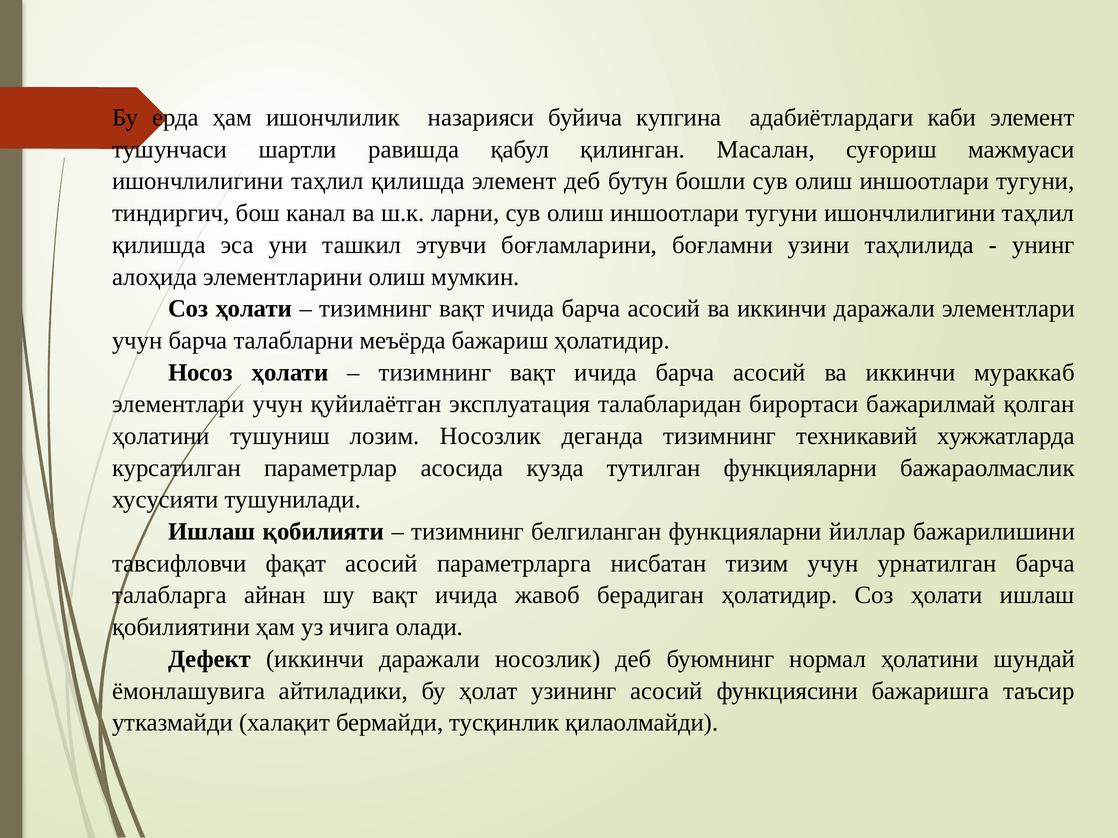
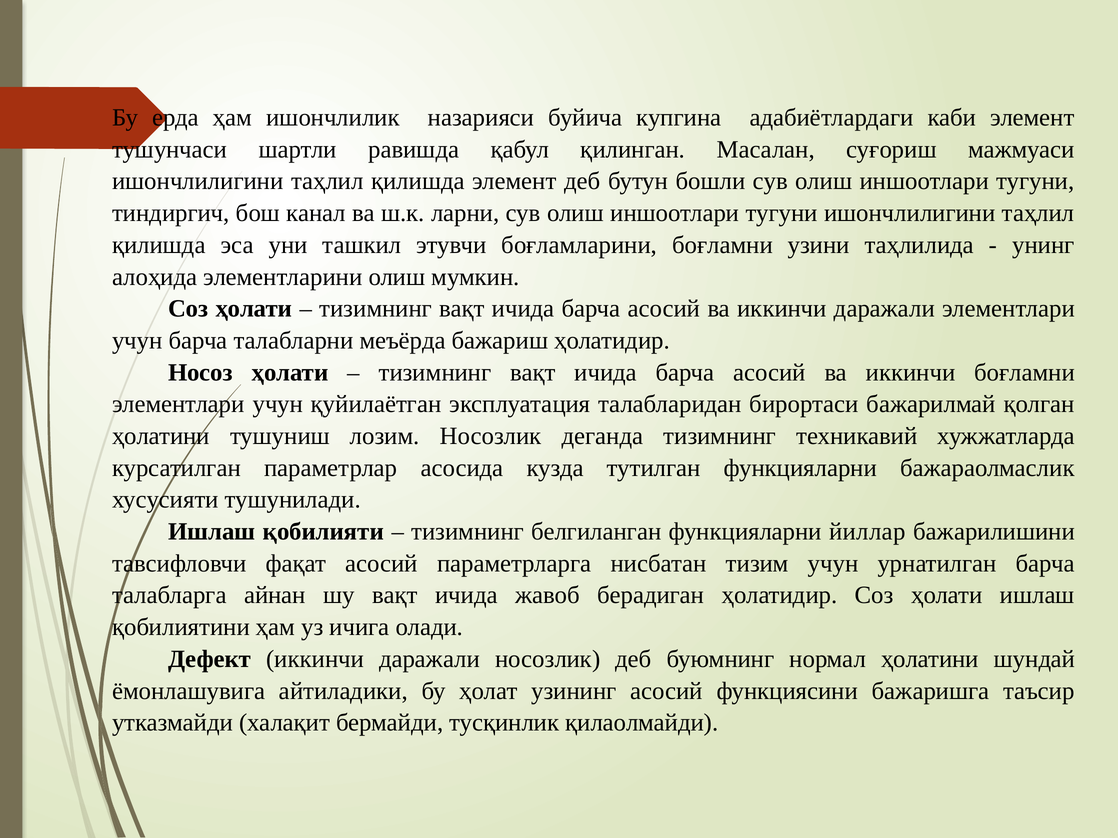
иккинчи мураккаб: мураккаб -> боғламни (1024, 373)
